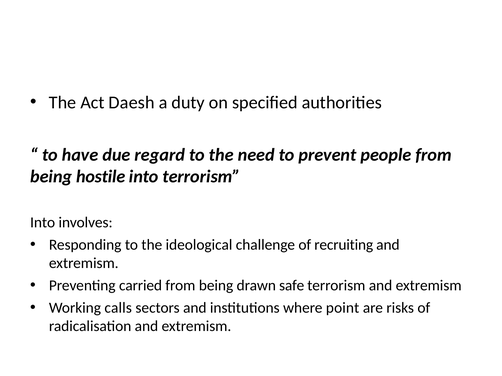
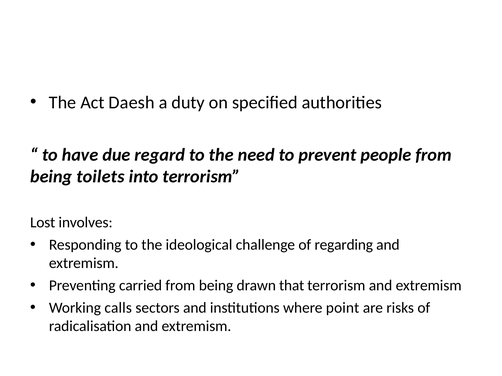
hostile: hostile -> toilets (100, 177)
Into: Into -> Lost (43, 223)
recruiting: recruiting -> regarding (344, 245)
safe: safe -> that (292, 286)
